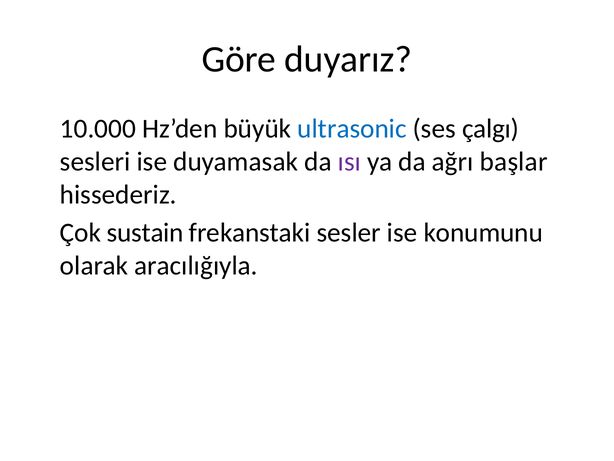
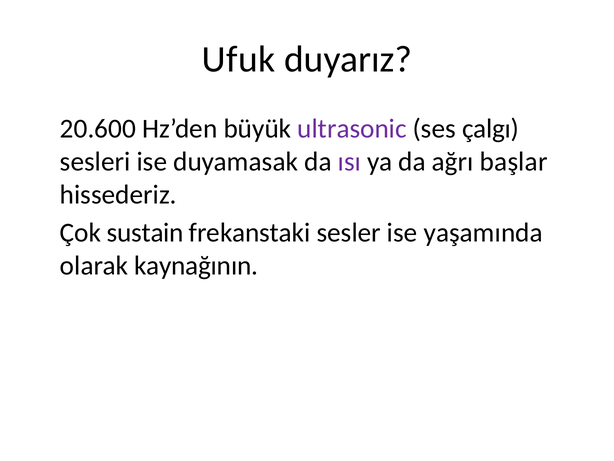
Göre: Göre -> Ufuk (239, 59)
10.000: 10.000 -> 20.600 (98, 129)
ultrasonic colour: blue -> purple (352, 129)
konumunu: konumunu -> yaşamında (483, 233)
aracılığıyla: aracılığıyla -> kaynağının (196, 265)
